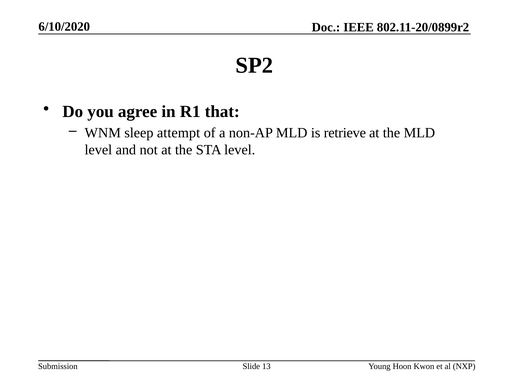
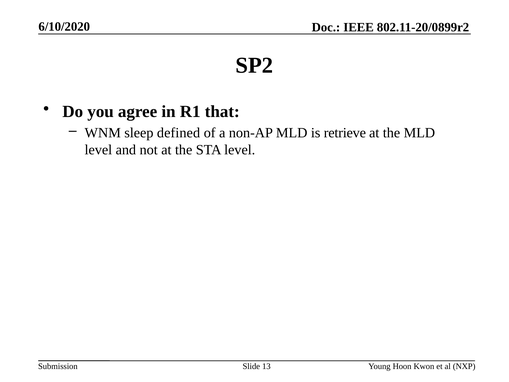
attempt: attempt -> defined (179, 133)
